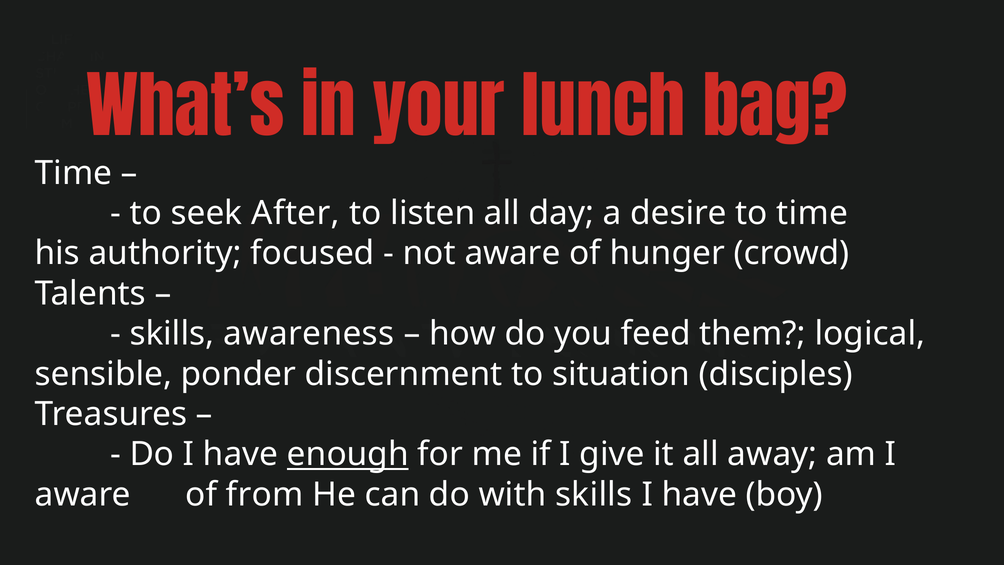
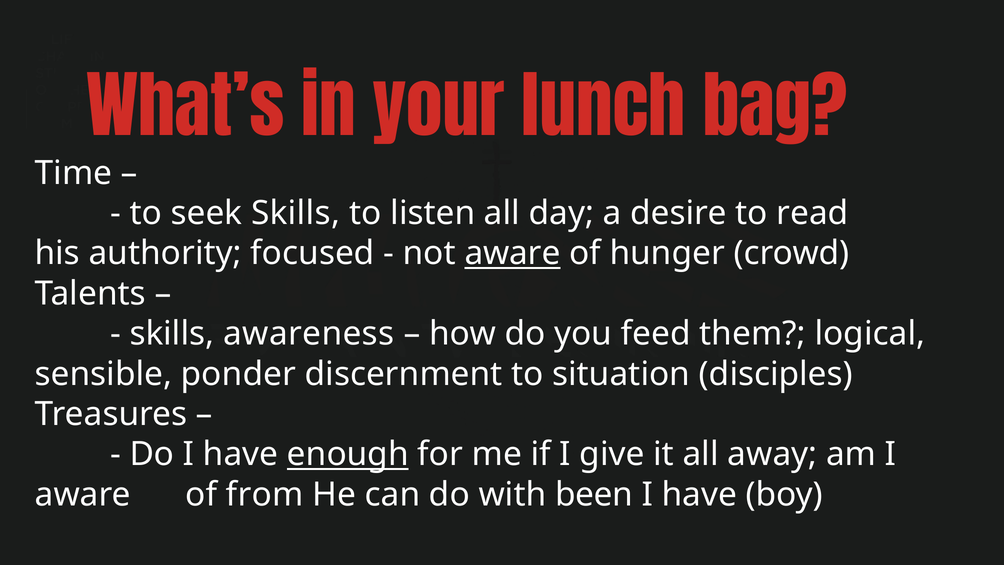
seek After: After -> Skills (296, 213)
to time: time -> read (812, 213)
aware underline: none -> present (513, 253)
with skills: skills -> been (594, 494)
